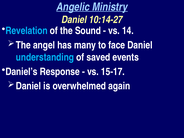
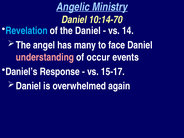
10:14-27: 10:14-27 -> 10:14-70 (106, 20)
the Sound: Sound -> Daniel (88, 31)
understanding colour: light blue -> pink (45, 57)
saved: saved -> occur (98, 57)
